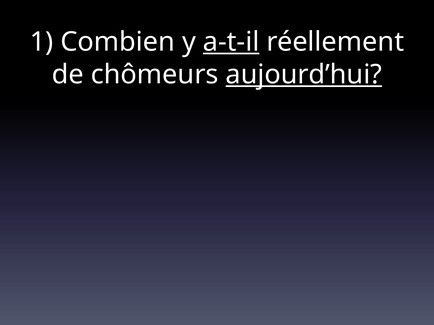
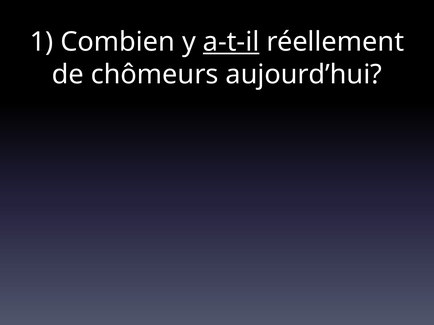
aujourd’hui underline: present -> none (304, 75)
